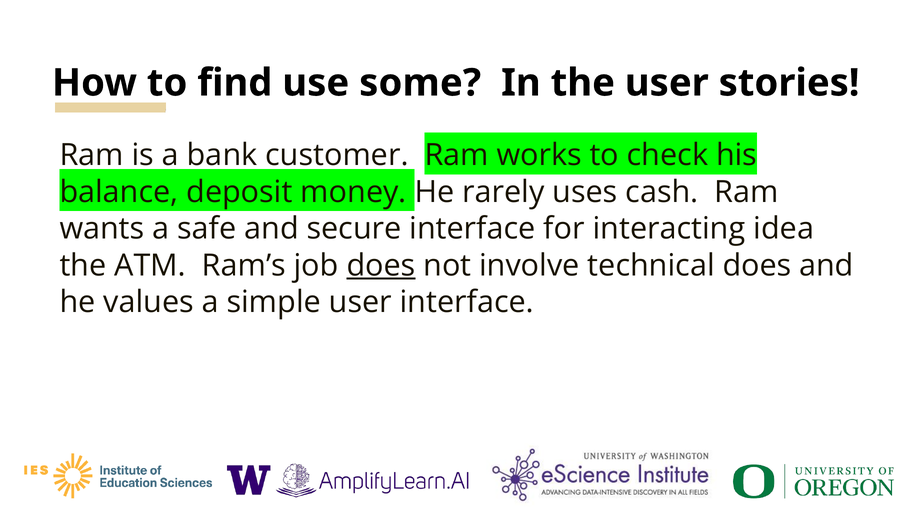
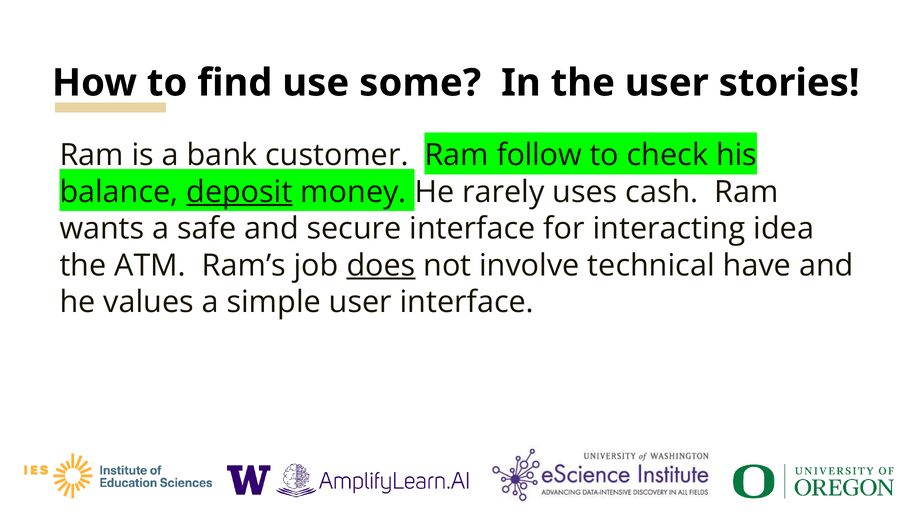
works: works -> follow (539, 155)
deposit underline: none -> present (239, 192)
technical does: does -> have (757, 265)
